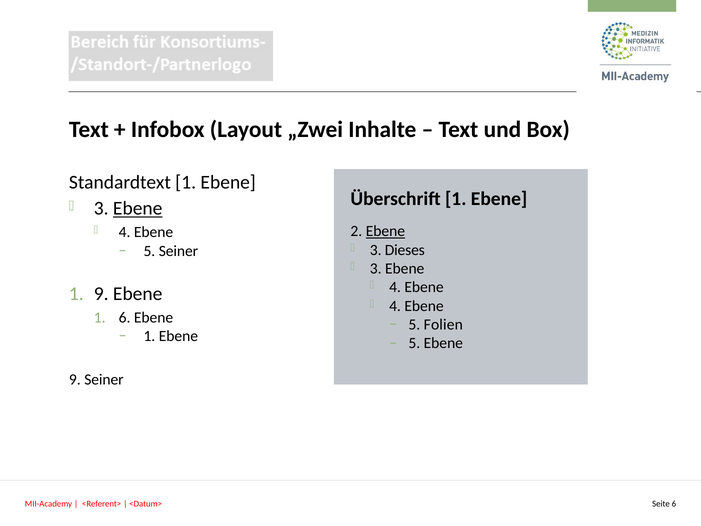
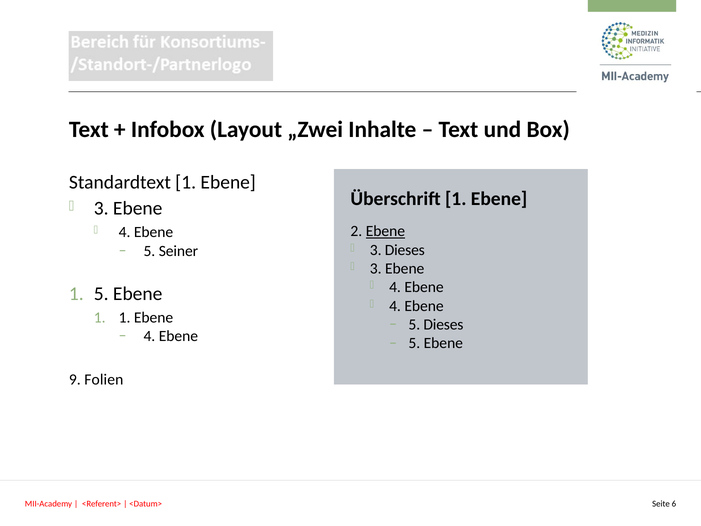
Ebene underline: present -> none (138, 208)
1 9: 9 -> 5 (101, 294)
1 6: 6 -> 1 (125, 317)
5 Folien: Folien -> Dieses (443, 324)
1: 1 -> 4 (149, 336)
9 Seiner: Seiner -> Folien (104, 379)
